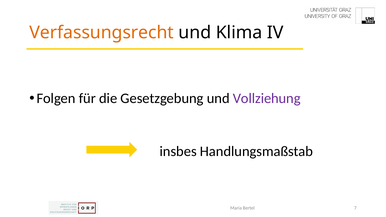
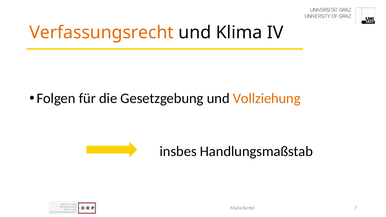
Vollziehung colour: purple -> orange (267, 98)
